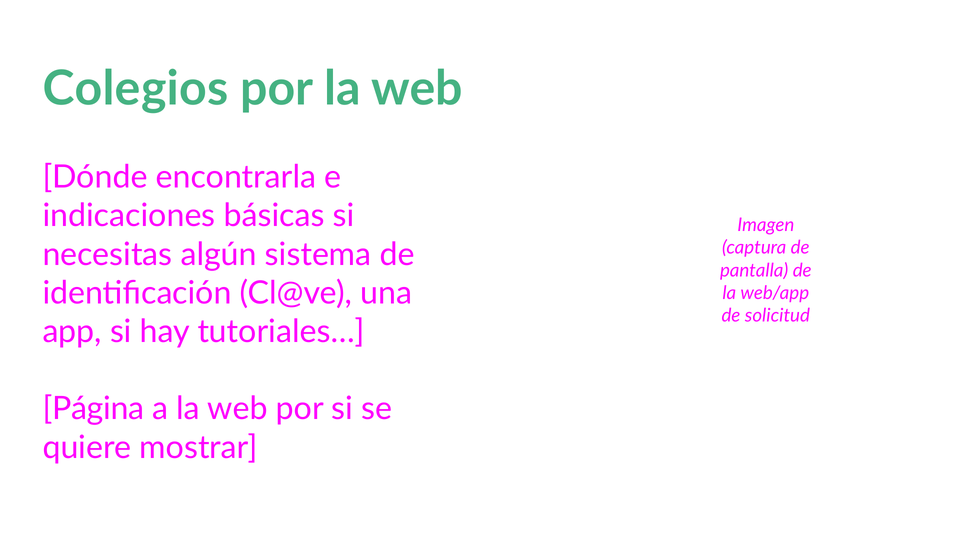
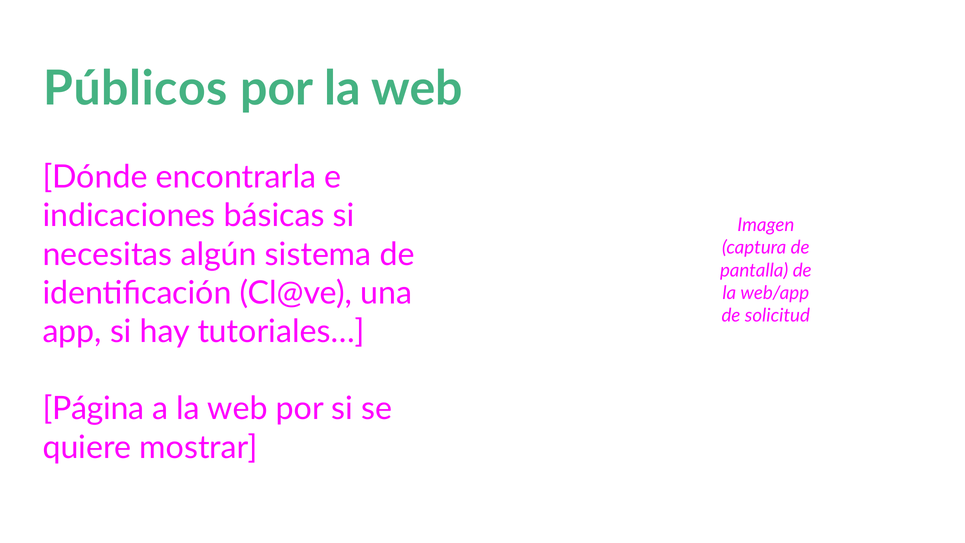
Colegios: Colegios -> Públicos (135, 89)
